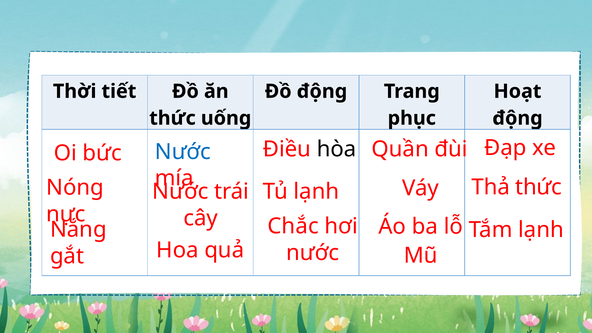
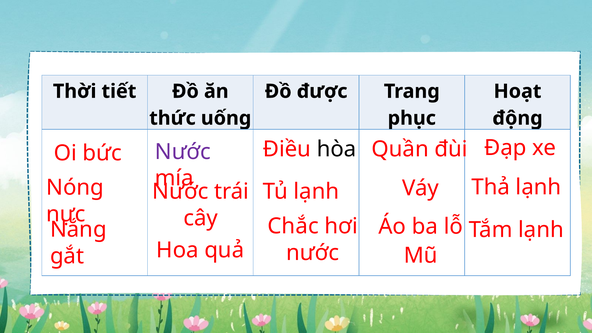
Đồ động: động -> được (322, 91)
Nước colour: blue -> purple (183, 152)
Thả thức: thức -> lạnh (538, 187)
